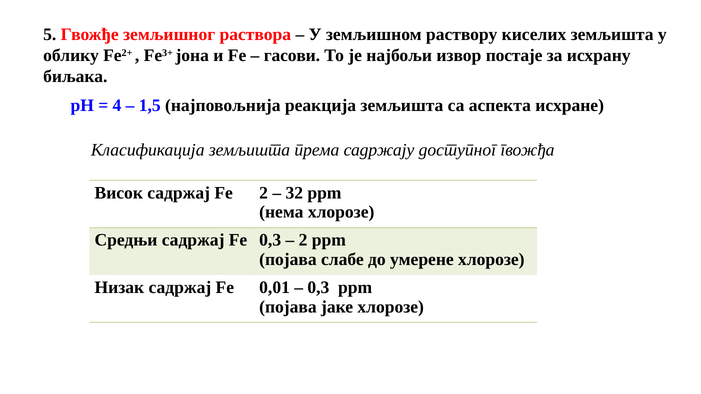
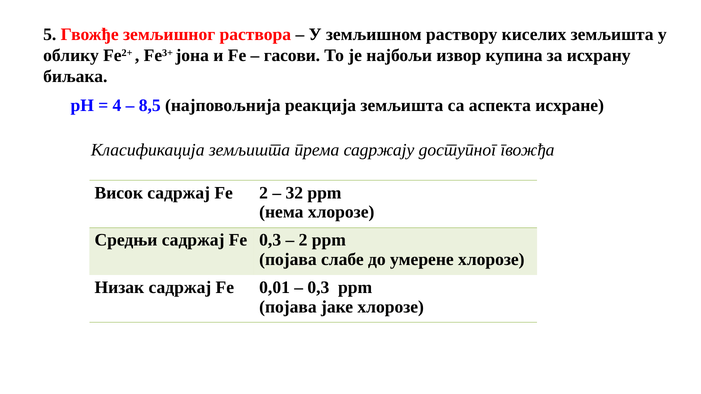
постаје: постаје -> купина (514, 56)
1,5: 1,5 -> 8,5 (150, 106)
